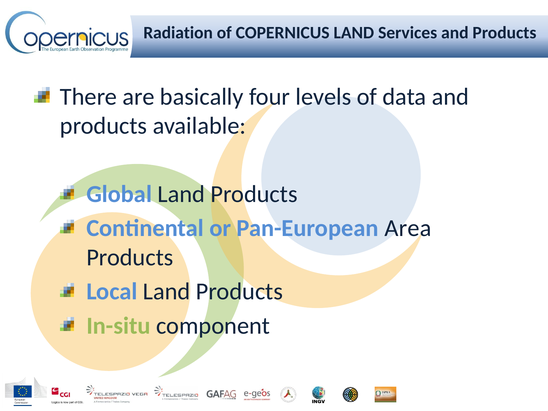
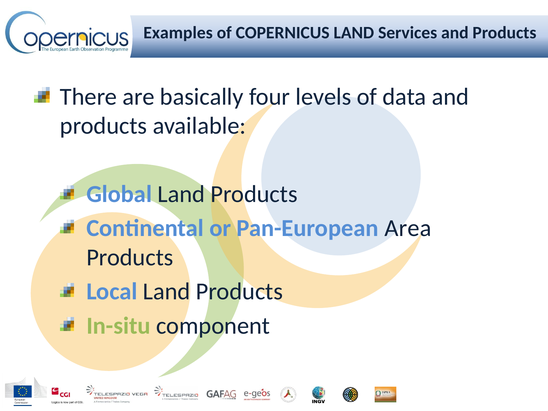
Radiation: Radiation -> Examples (178, 33)
